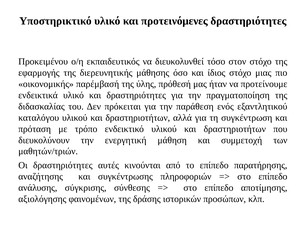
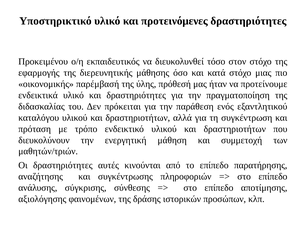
ίδιος: ίδιος -> κατά (216, 73)
